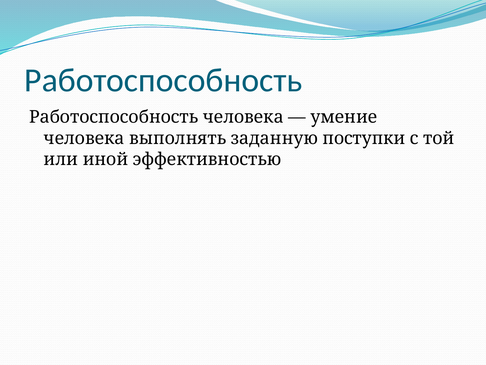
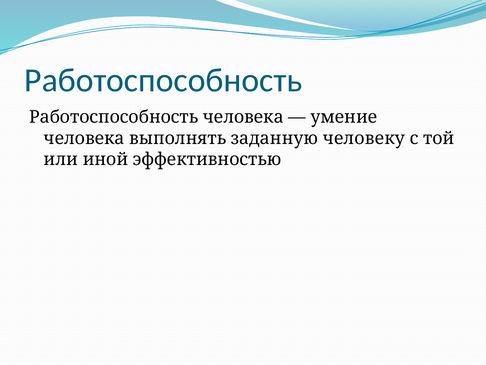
поступки: поступки -> человеку (364, 138)
